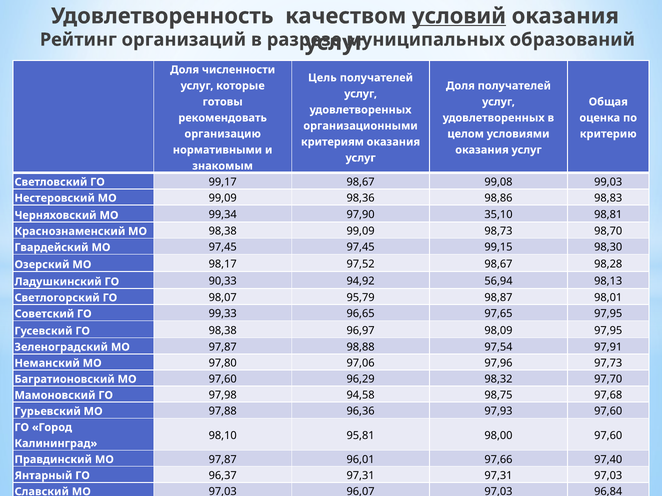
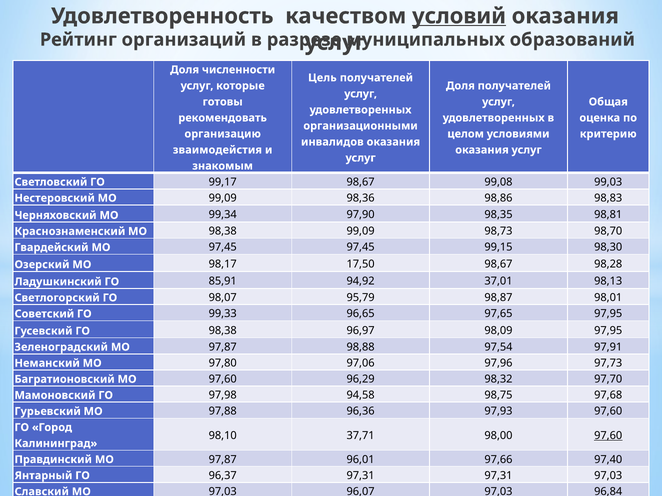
критериям: критериям -> инвалидов (332, 142)
нормативными: нормативными -> зваимодейстия (217, 150)
35,10: 35,10 -> 98,35 (498, 215)
97,52: 97,52 -> 17,50 (361, 264)
90,33: 90,33 -> 85,91 (223, 281)
56,94: 56,94 -> 37,01 (498, 281)
95,81: 95,81 -> 37,71 (361, 436)
97,60 underline: none -> present (608, 436)
